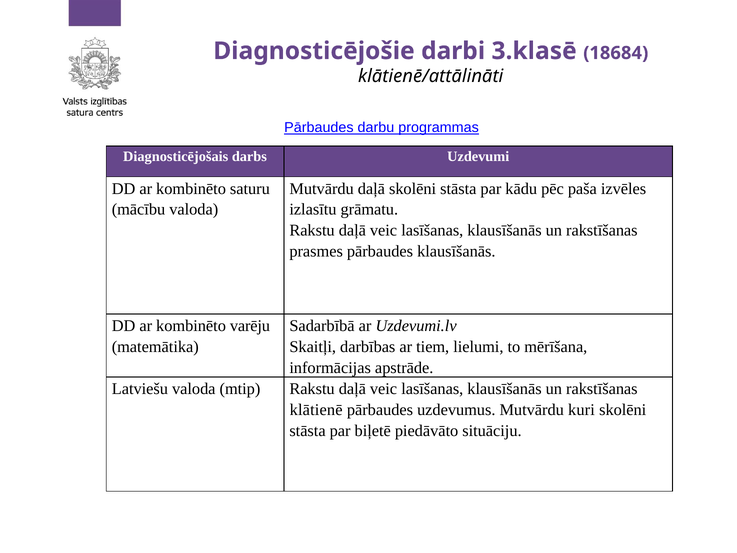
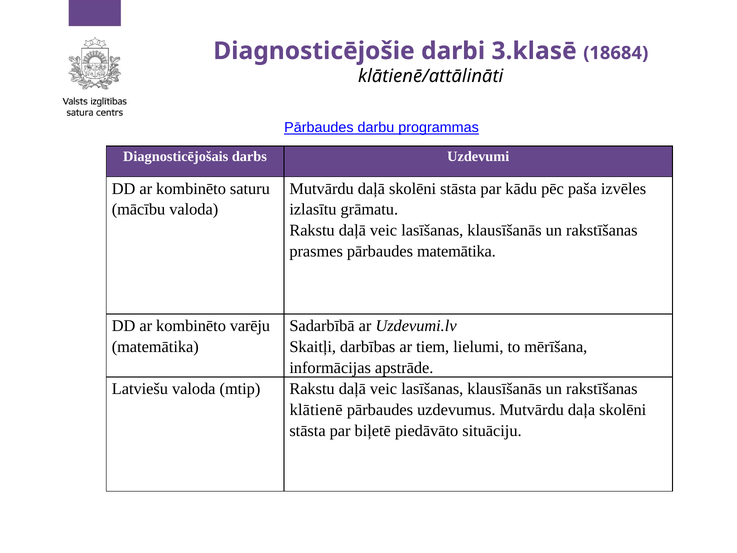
pārbaudes klausīšanās: klausīšanās -> matemātika (456, 251)
kuri: kuri -> daļa (582, 410)
